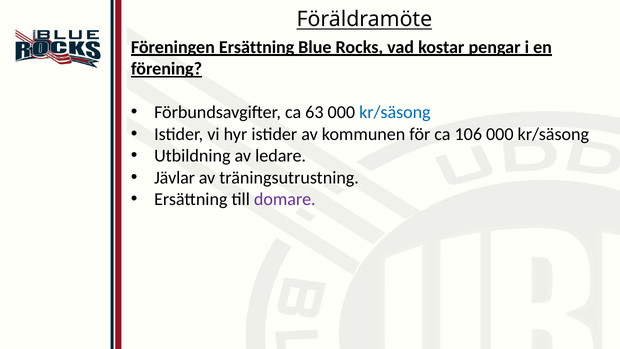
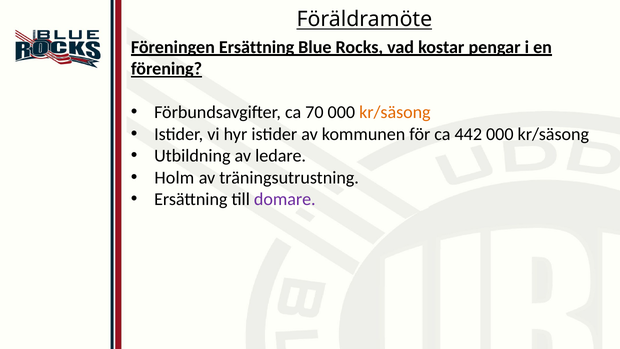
63: 63 -> 70 (314, 112)
kr/säsong colour: blue -> orange (395, 112)
106: 106 -> 442 (468, 134)
Jävlar: Jävlar -> Holm (174, 177)
